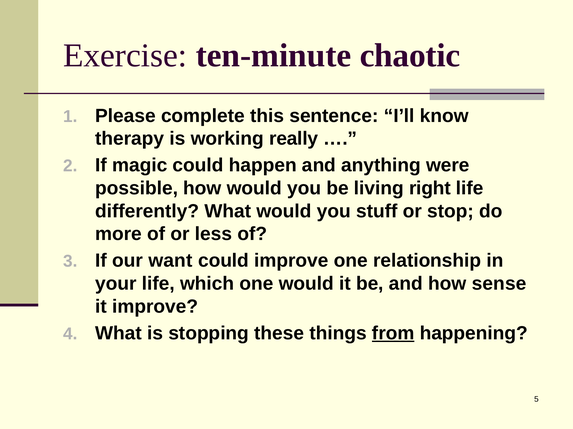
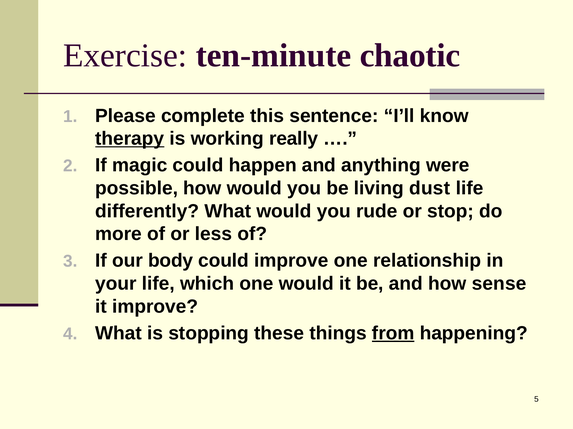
therapy underline: none -> present (130, 139)
right: right -> dust (430, 189)
stuff: stuff -> rude (377, 211)
want: want -> body (171, 261)
